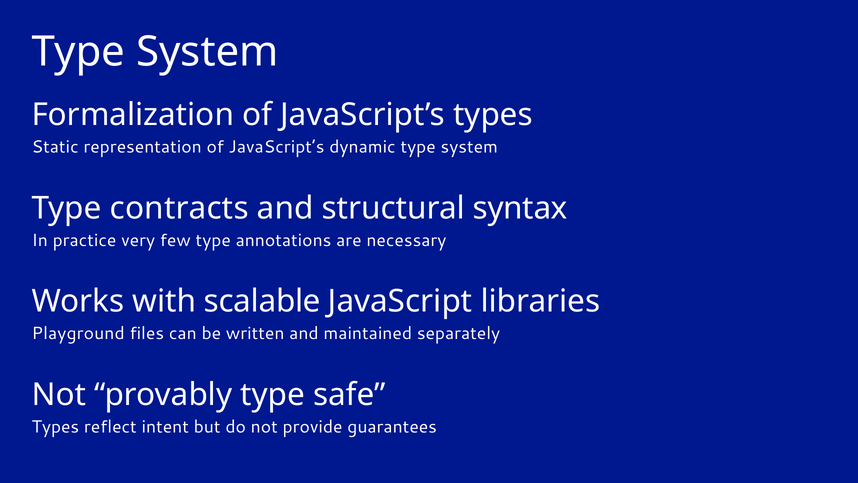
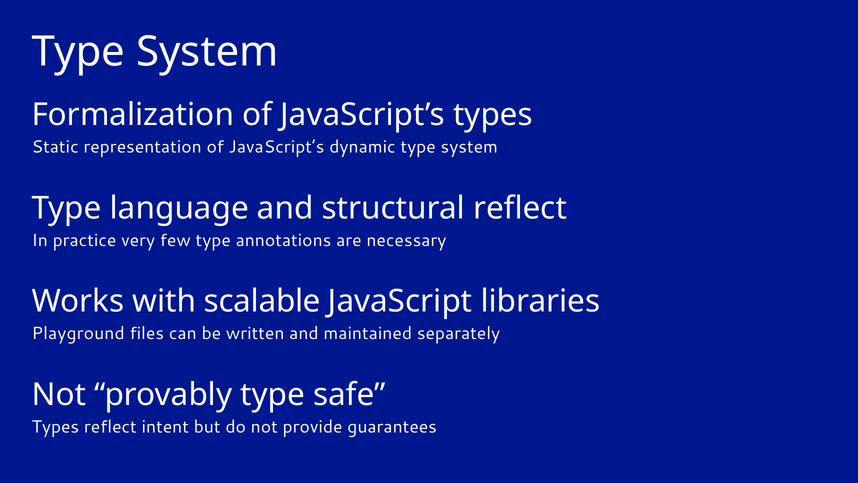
contracts: contracts -> language (179, 208)
structural syntax: syntax -> reflect (520, 208)
